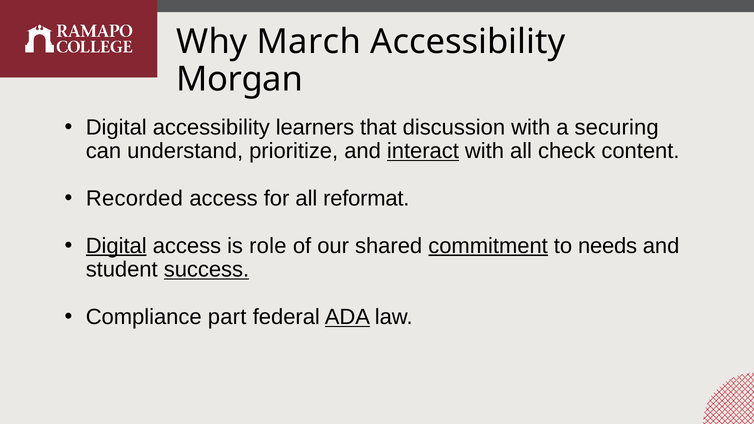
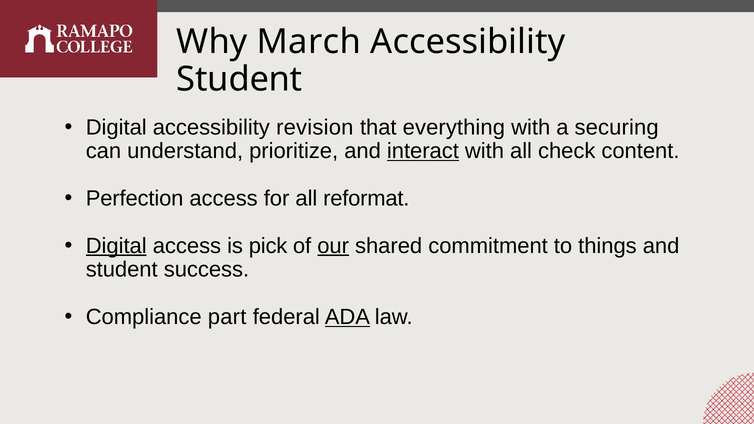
Morgan: Morgan -> Student (239, 79)
learners: learners -> revision (315, 127)
discussion: discussion -> everything (454, 127)
Recorded: Recorded -> Perfection (135, 199)
role: role -> pick (268, 246)
our underline: none -> present (333, 246)
commitment underline: present -> none (488, 246)
needs: needs -> things (607, 246)
success underline: present -> none (206, 270)
